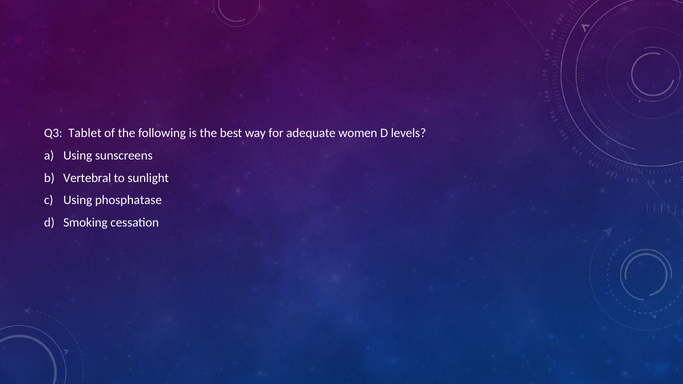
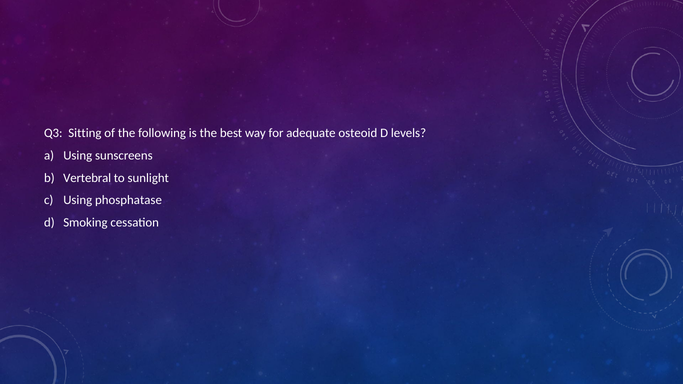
Tablet: Tablet -> Sitting (85, 133)
women: women -> osteoid (358, 133)
